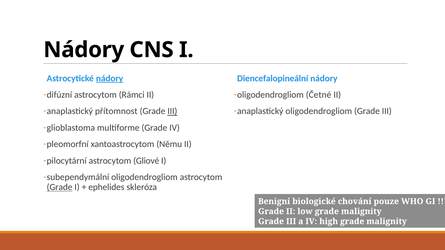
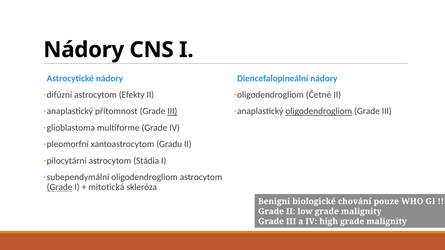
nádory underline: present -> none (110, 78)
Rámci: Rámci -> Efekty (132, 95)
oligodendrogliom underline: none -> present (319, 111)
Němu: Němu -> Gradu (169, 144)
Gliové: Gliové -> Stádia (146, 161)
ephelides: ephelides -> mitotická (106, 187)
